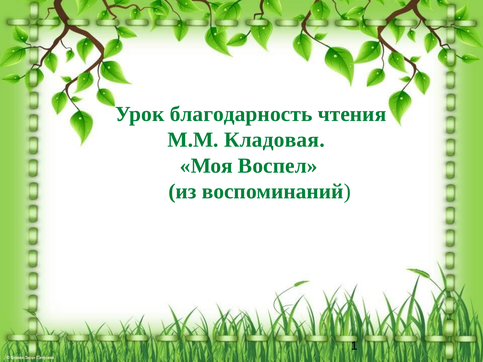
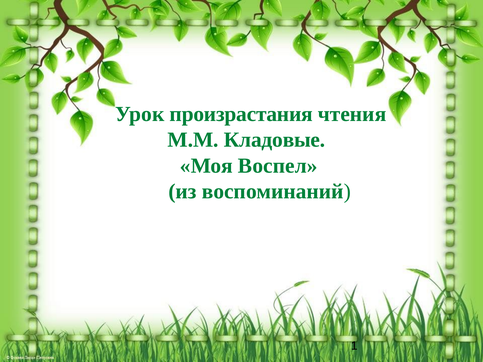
благодарность: благодарность -> произрастания (241, 114)
Кладовая: Кладовая -> Кладовые (275, 140)
